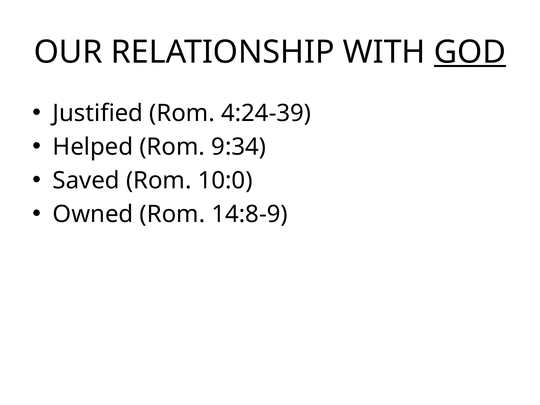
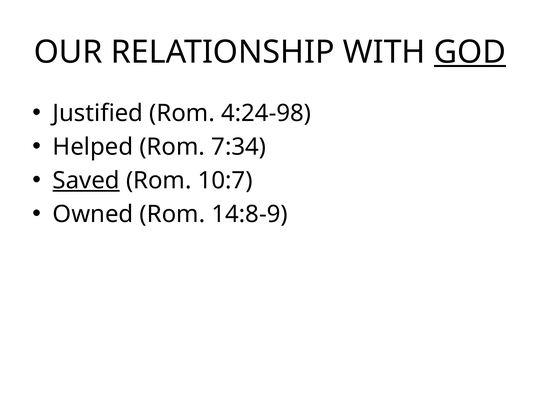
4:24-39: 4:24-39 -> 4:24-98 (266, 113)
9:34: 9:34 -> 7:34 (239, 147)
Saved underline: none -> present (86, 181)
10:0: 10:0 -> 10:7 (225, 181)
